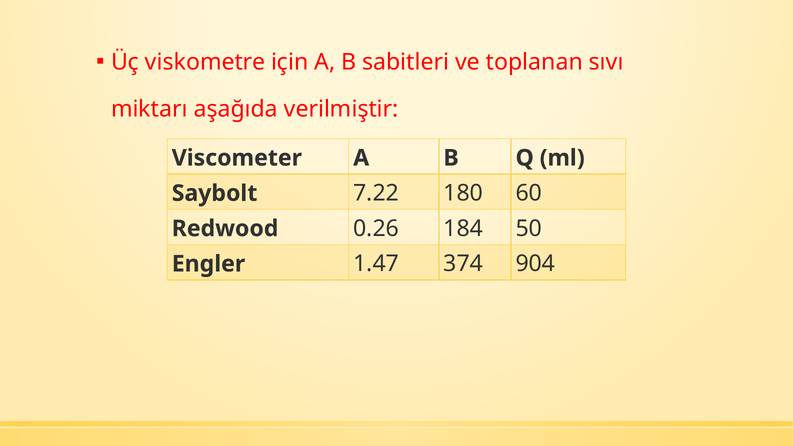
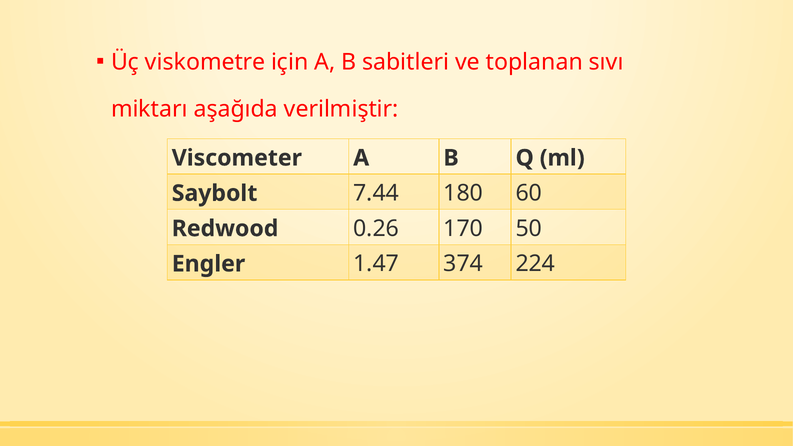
7.22: 7.22 -> 7.44 (376, 193)
184: 184 -> 170 (463, 229)
904: 904 -> 224 (535, 264)
